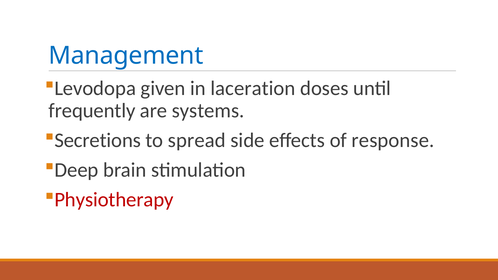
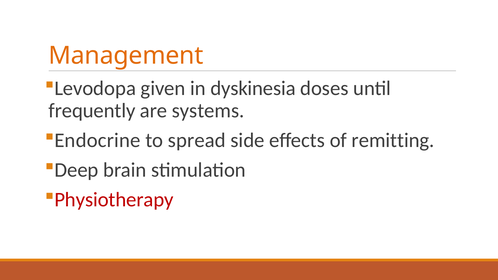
Management colour: blue -> orange (126, 56)
laceration: laceration -> dyskinesia (253, 88)
Secretions: Secretions -> Endocrine (97, 140)
response: response -> remitting (393, 140)
